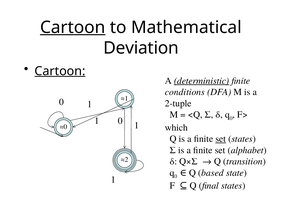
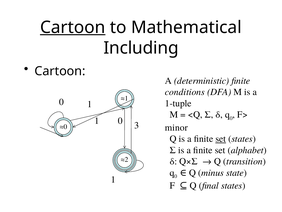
Deviation: Deviation -> Including (141, 48)
Cartoon underline: present -> none (60, 71)
deterministic underline: present -> none (202, 81)
2-tuple: 2-tuple -> 1-tuple (178, 103)
1 1: 1 -> 3 (137, 125)
which: which -> minor (176, 127)
based: based -> minus (213, 172)
